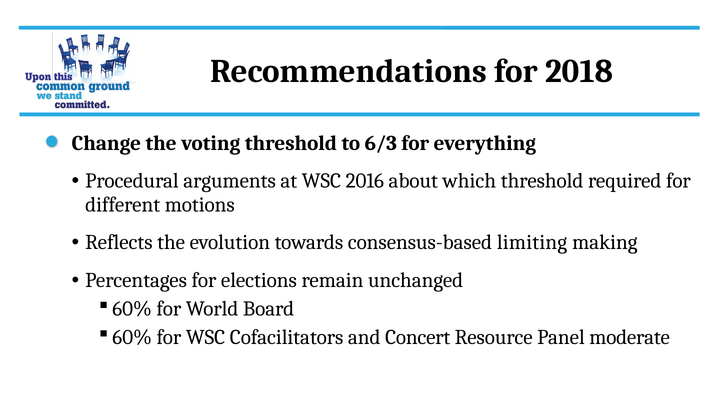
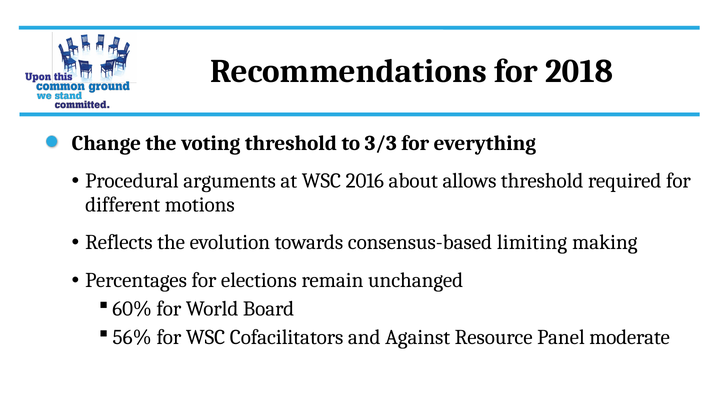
6/3: 6/3 -> 3/3 (381, 143)
which: which -> allows (469, 181)
60%: 60% -> 56% (132, 337)
Concert: Concert -> Against (418, 337)
